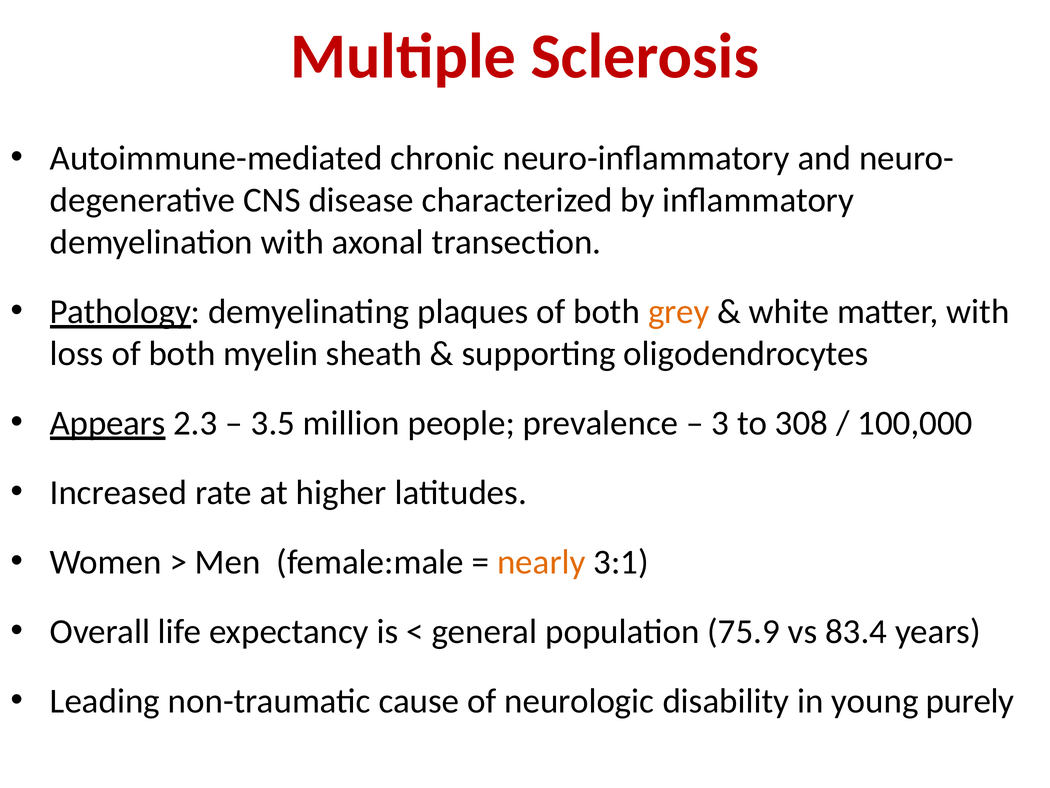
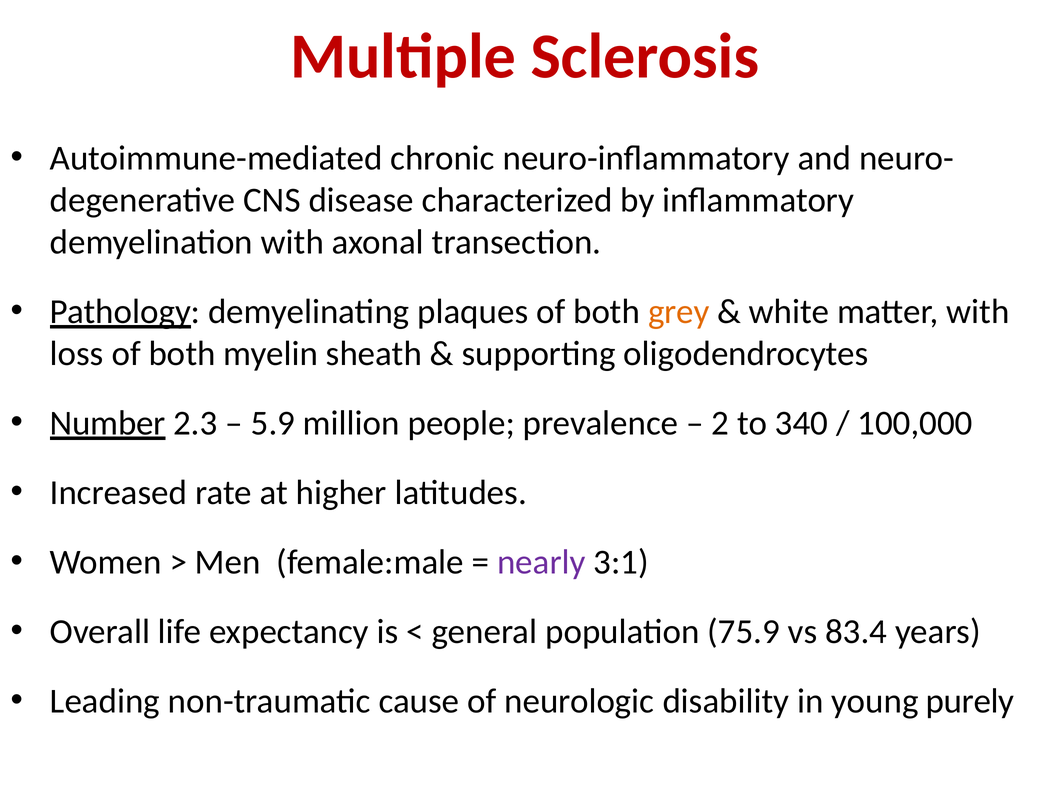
Appears: Appears -> Number (108, 423)
3.5: 3.5 -> 5.9 (273, 423)
3: 3 -> 2 (720, 423)
308: 308 -> 340 (801, 423)
nearly colour: orange -> purple (541, 562)
